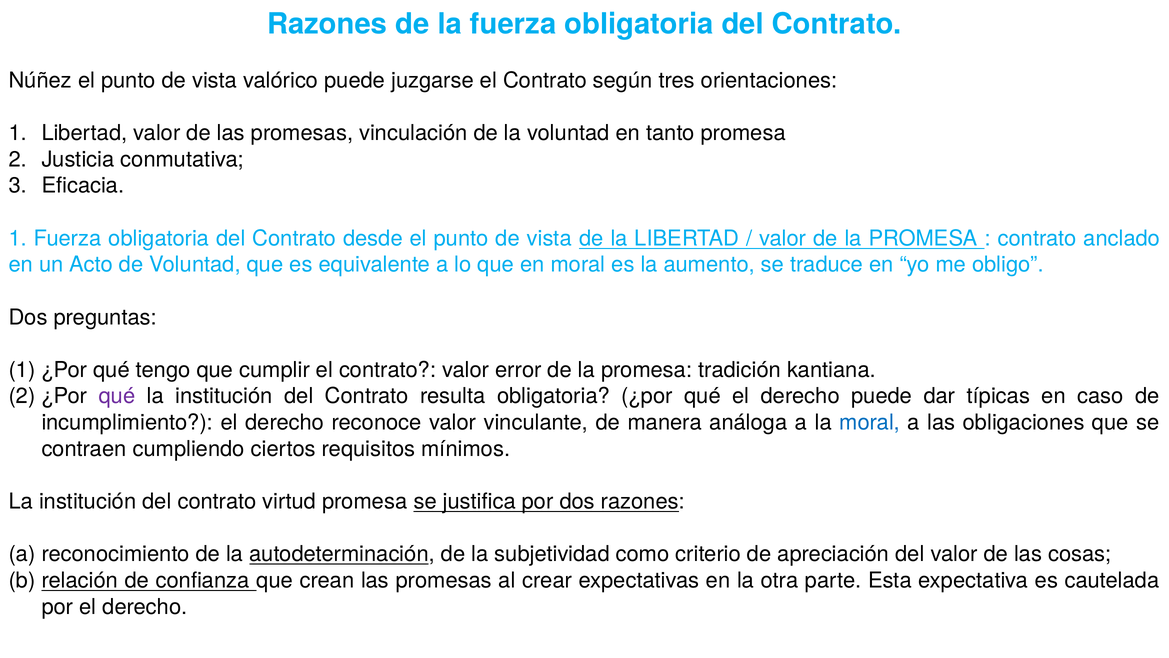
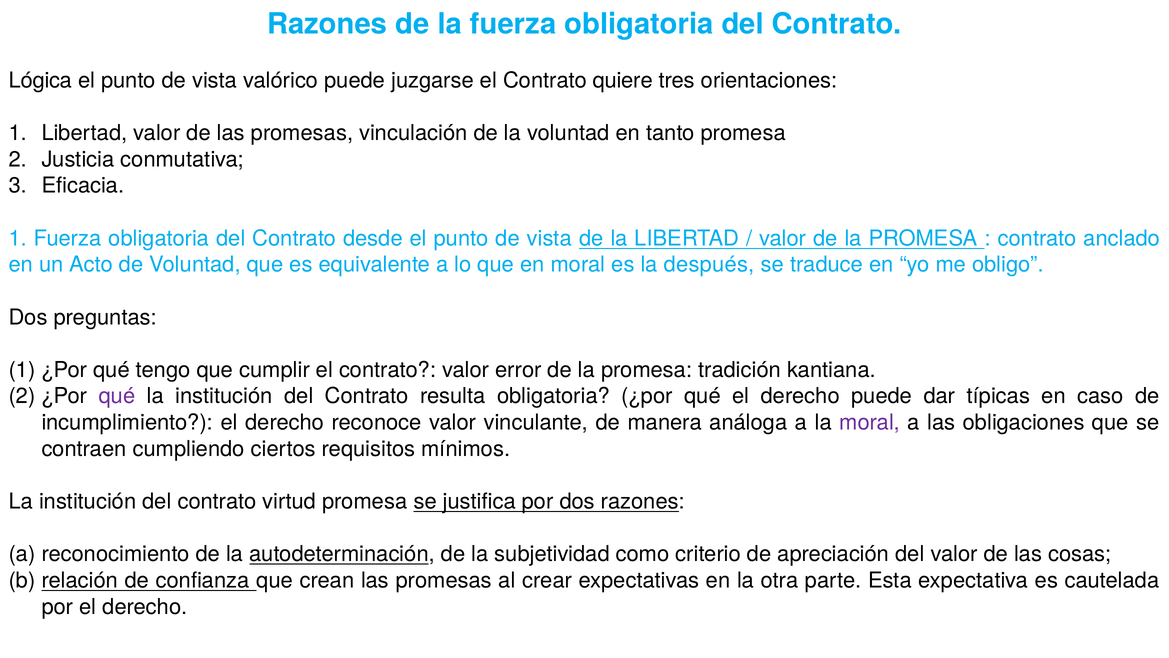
Núñez: Núñez -> Lógica (40, 80)
según: según -> quiere (623, 80)
aumento: aumento -> después (709, 264)
moral colour: blue -> purple (870, 422)
